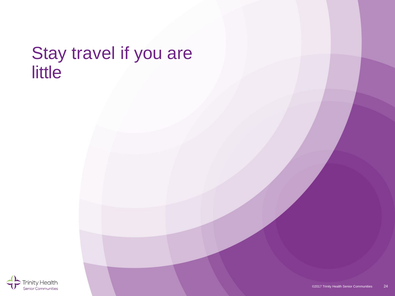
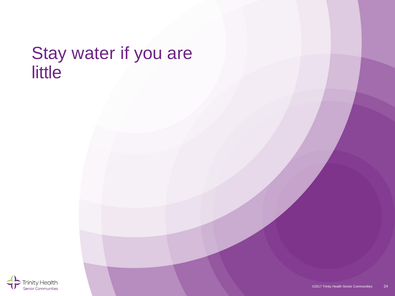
travel: travel -> water (93, 53)
